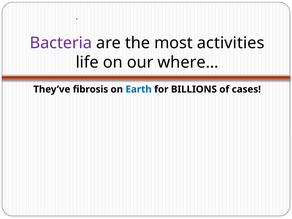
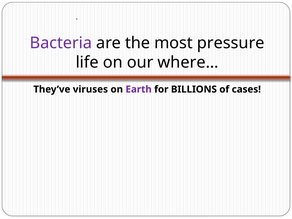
activities: activities -> pressure (231, 43)
fibrosis: fibrosis -> viruses (90, 89)
Earth colour: blue -> purple (139, 89)
